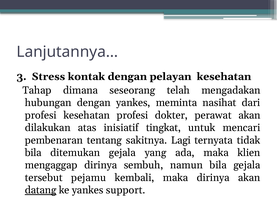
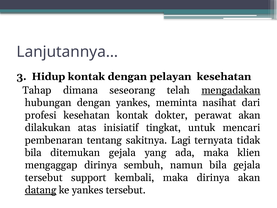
Stress: Stress -> Hidup (48, 76)
mengadakan underline: none -> present (231, 90)
kesehatan profesi: profesi -> kontak (132, 115)
pejamu: pejamu -> support (89, 177)
yankes support: support -> tersebut (126, 190)
